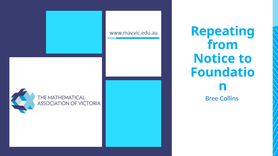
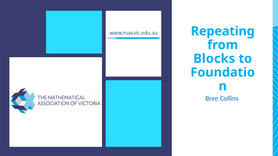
Notice: Notice -> Blocks (214, 59)
